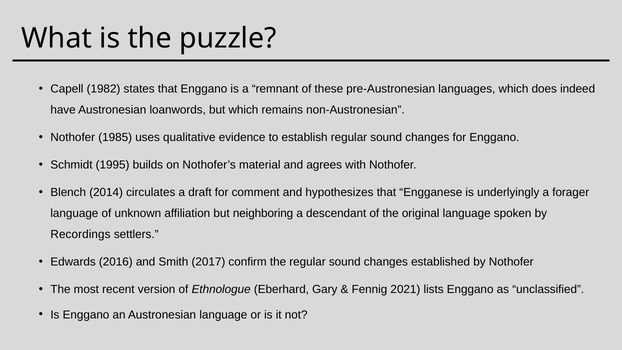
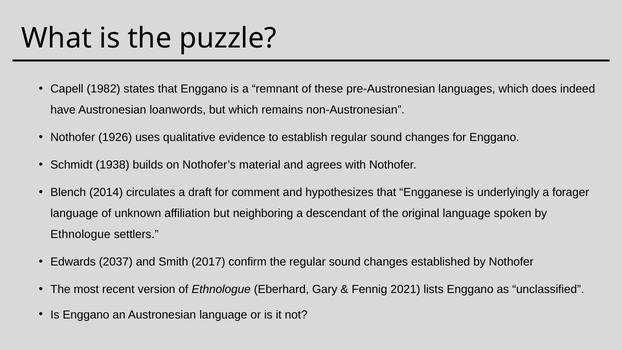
1985: 1985 -> 1926 (115, 137)
1995: 1995 -> 1938 (113, 165)
Recordings: Recordings -> Ethnologue (80, 234)
2016: 2016 -> 2037 (116, 262)
